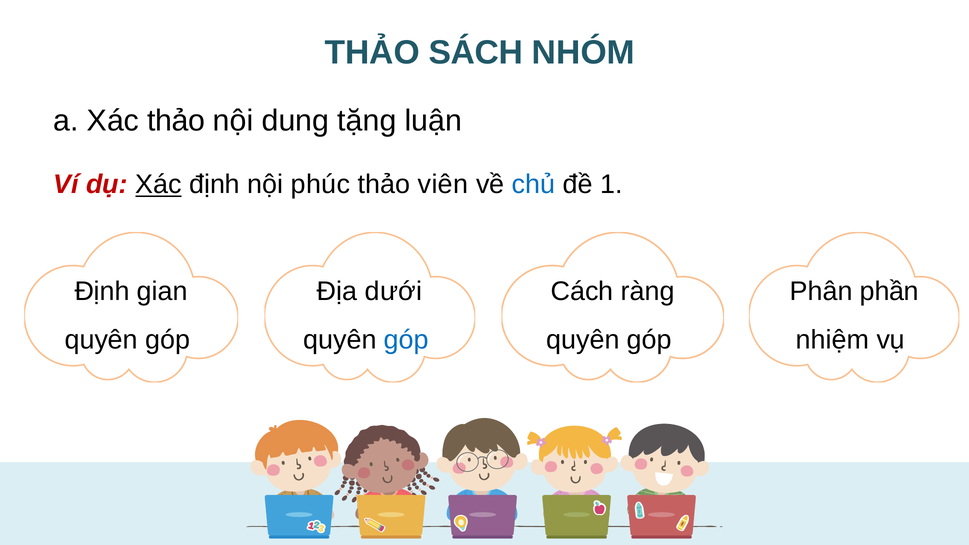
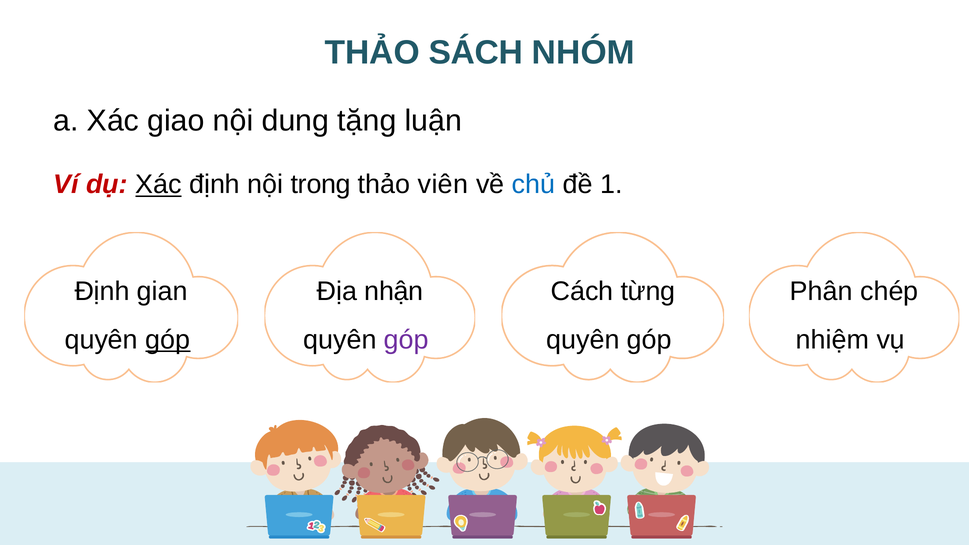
Xác thảo: thảo -> giao (176, 121)
phúc: phúc -> trong (321, 185)
dưới: dưới -> nhận (394, 291)
ràng: ràng -> từng (648, 291)
phần: phần -> chép (889, 291)
góp underline: none -> present (168, 340)
góp colour: blue -> purple (406, 340)
